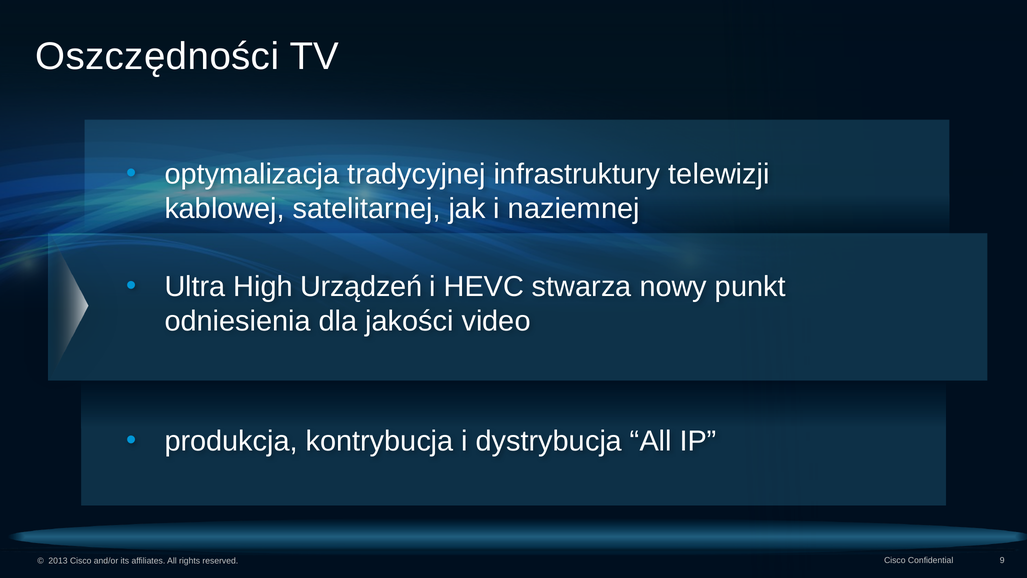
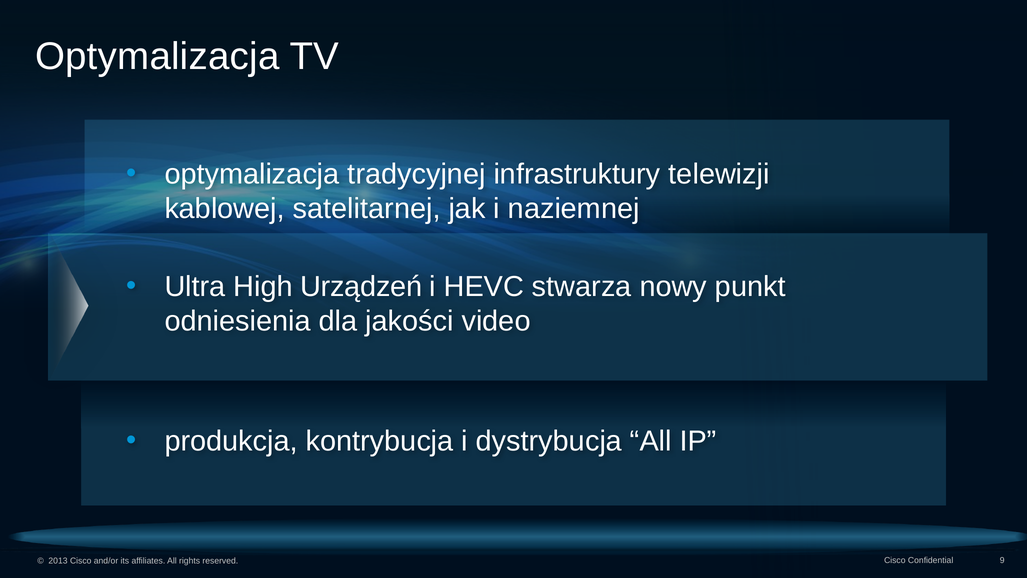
Oszczędności: Oszczędności -> Optymalizacja (157, 56)
